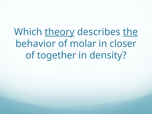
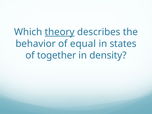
the underline: present -> none (130, 32)
molar: molar -> equal (83, 44)
closer: closer -> states (123, 44)
